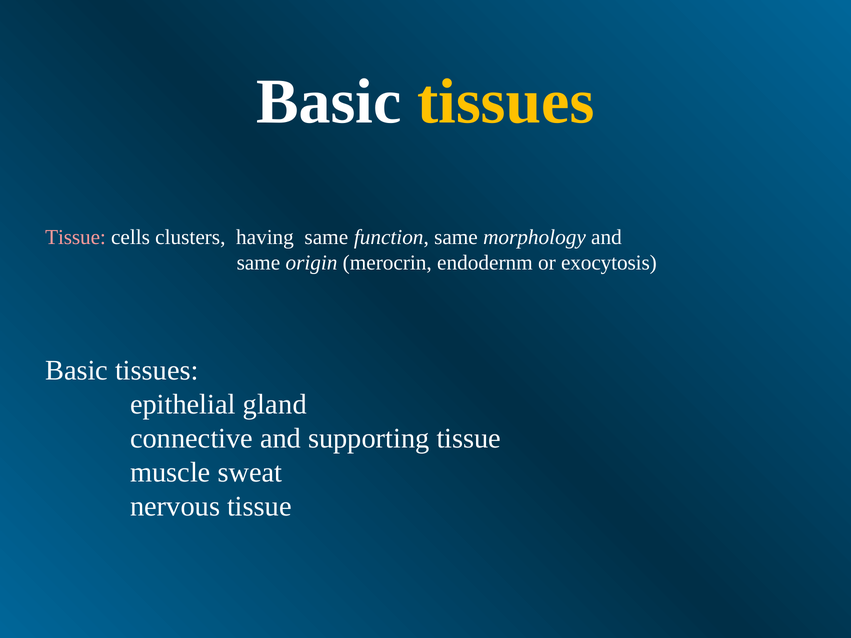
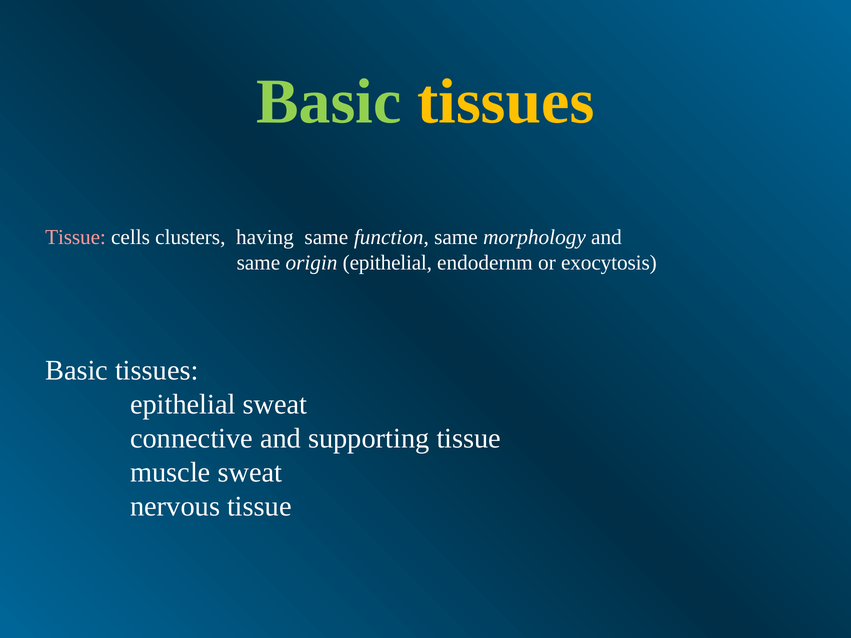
Basic colour: white -> light green (329, 102)
origin merocrin: merocrin -> epithelial (387, 263)
epithelial gland: gland -> sweat (275, 404)
